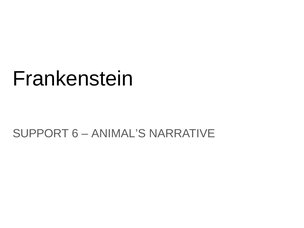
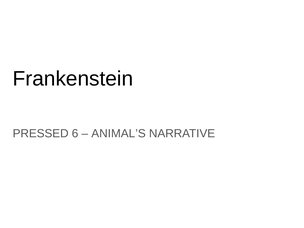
SUPPORT: SUPPORT -> PRESSED (41, 133)
